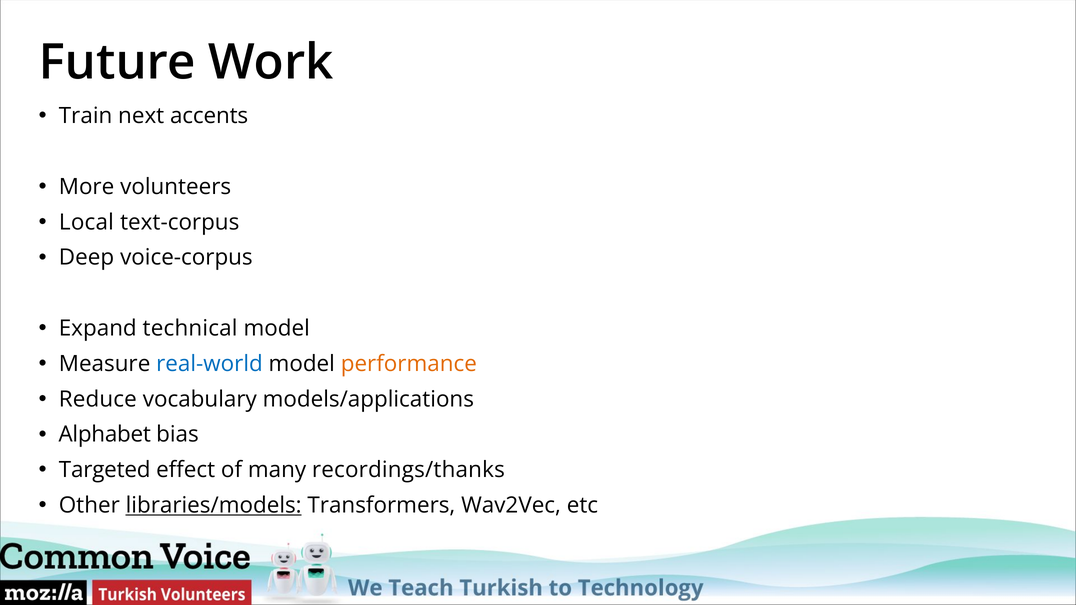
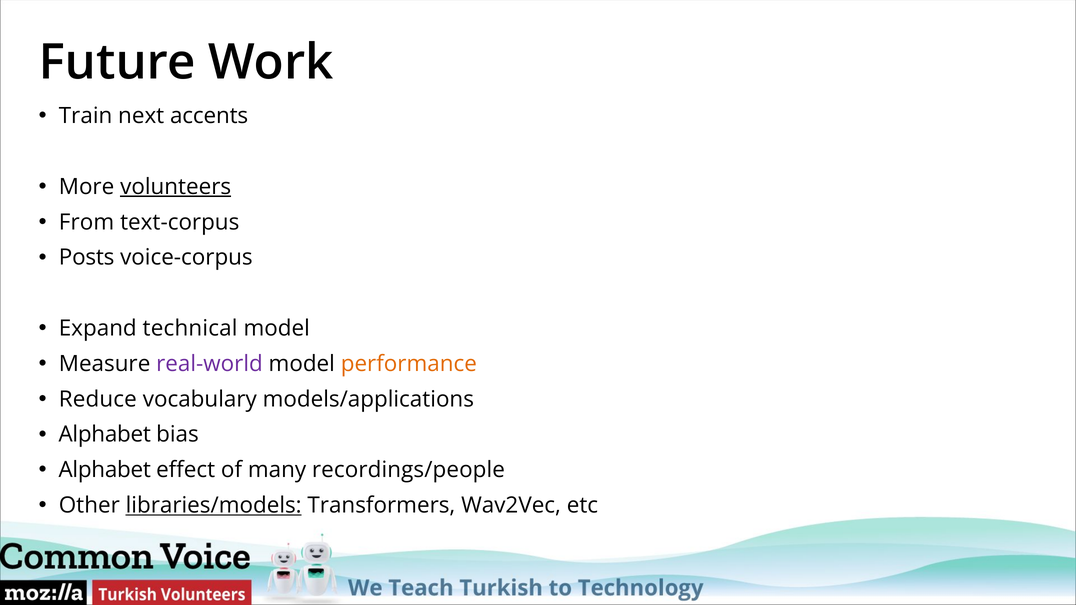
volunteers underline: none -> present (176, 187)
Local: Local -> From (87, 222)
Deep: Deep -> Posts (87, 258)
real-world colour: blue -> purple (209, 364)
Targeted: Targeted -> Alphabet (105, 470)
recordings/thanks: recordings/thanks -> recordings/people (408, 470)
